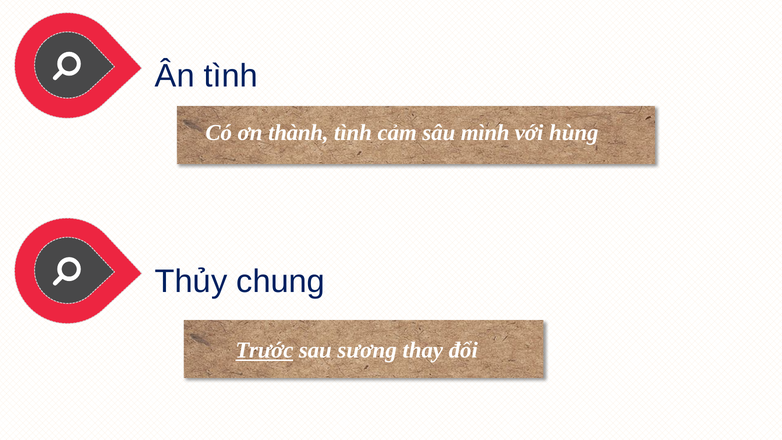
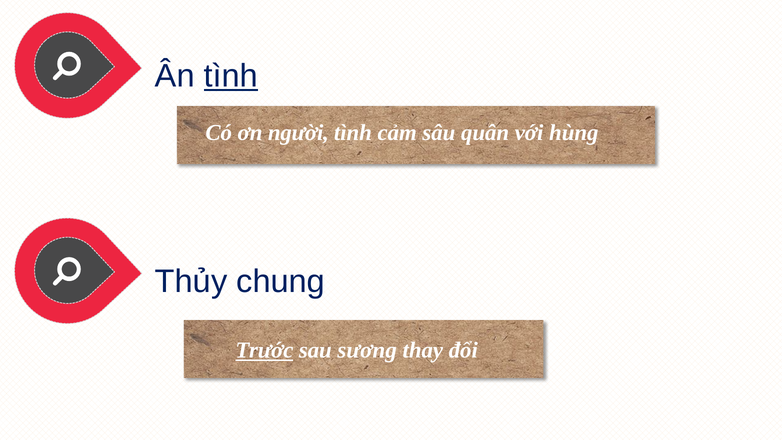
tình underline: none -> present (231, 76)
thành: thành -> người (298, 133)
mình: mình -> quân (485, 133)
